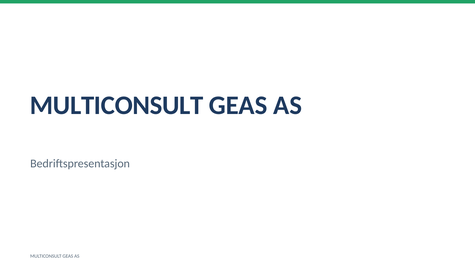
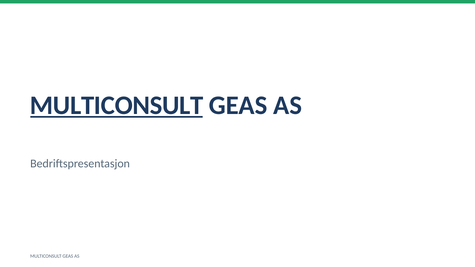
MULTICONSULT underline: none -> present (117, 105)
